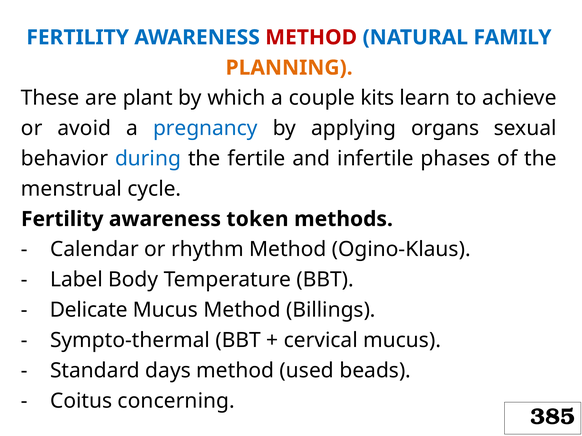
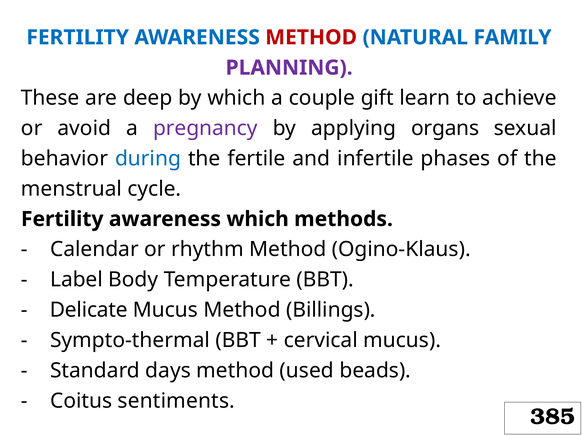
PLANNING colour: orange -> purple (289, 68)
plant: plant -> deep (148, 98)
kits: kits -> gift (377, 98)
pregnancy colour: blue -> purple (205, 128)
awareness token: token -> which (258, 219)
concerning: concerning -> sentiments (176, 401)
